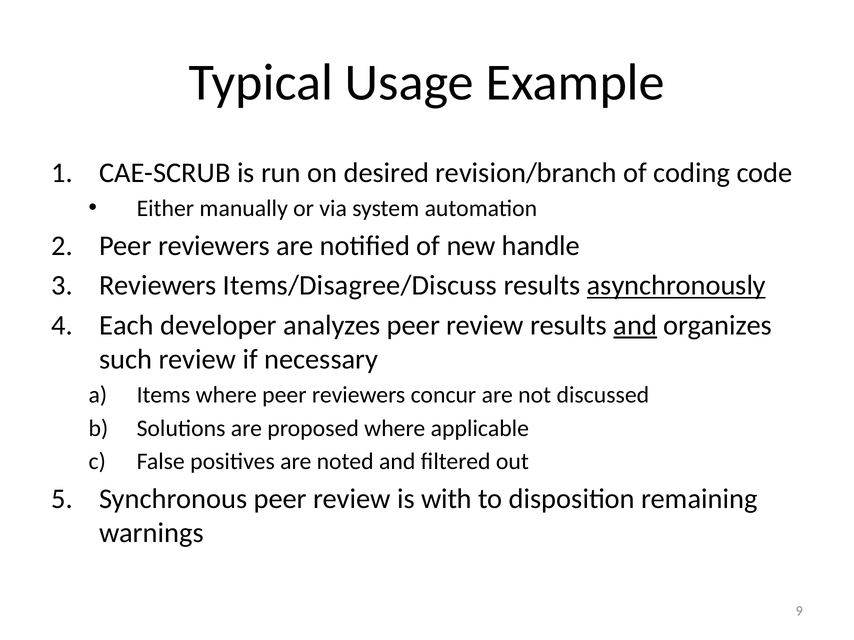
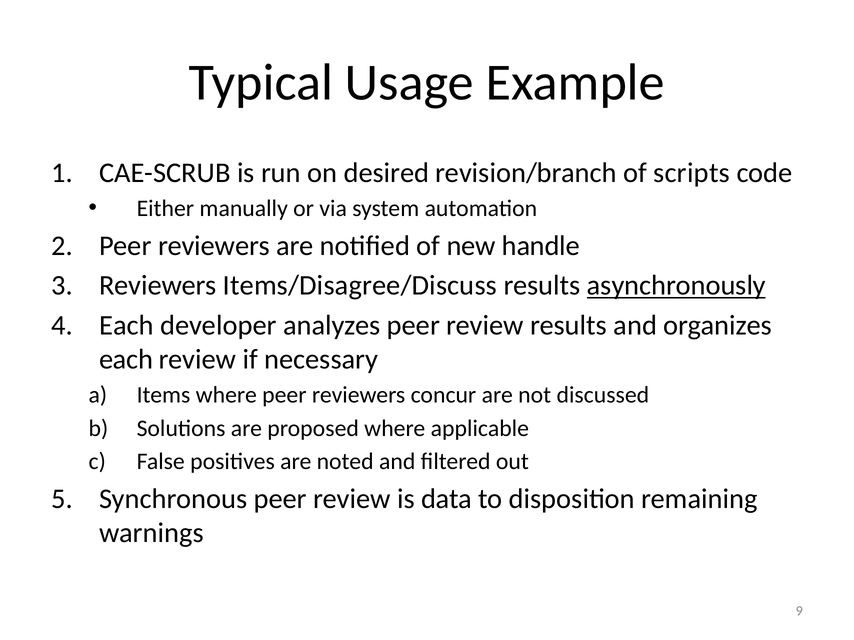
coding: coding -> scripts (692, 173)
and underline: present -> none (635, 326)
such: such -> each (126, 360)
with: with -> data (447, 499)
